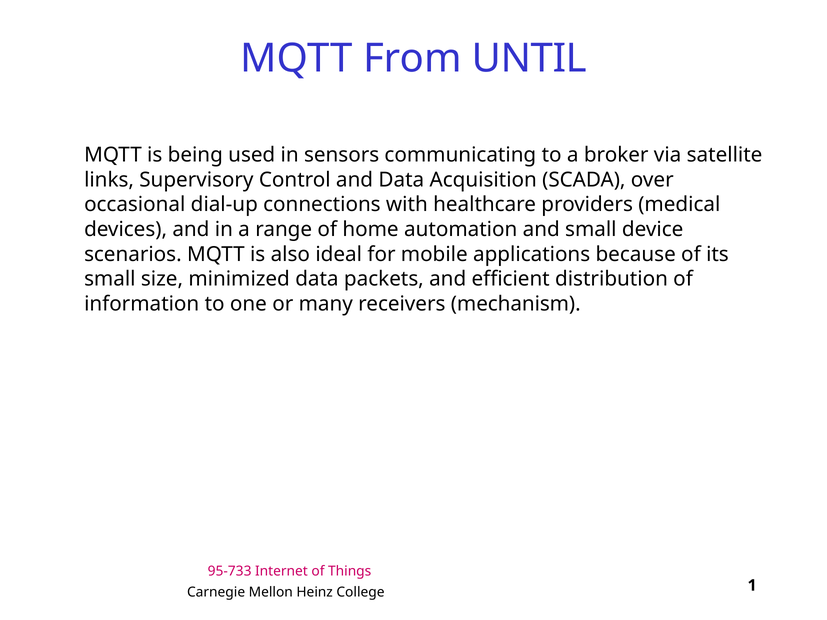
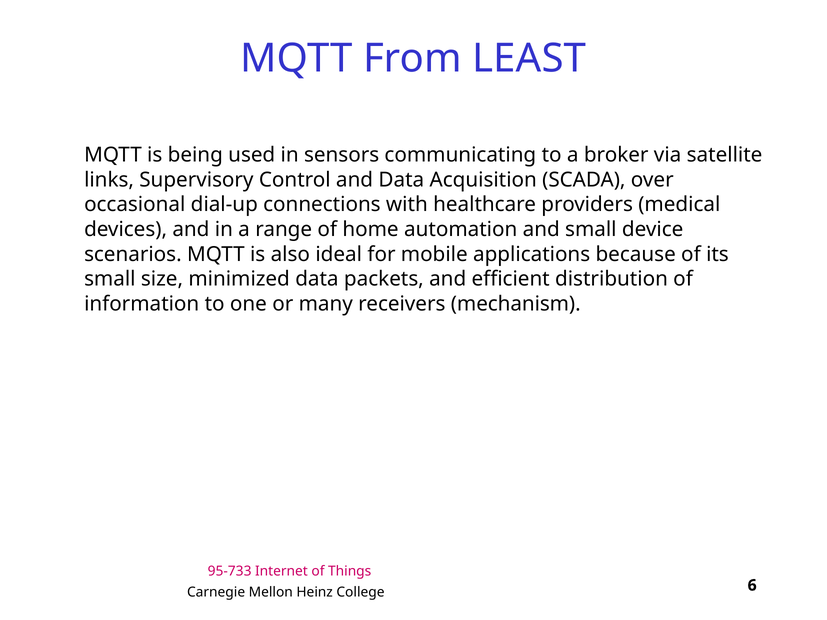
UNTIL: UNTIL -> LEAST (529, 59)
1: 1 -> 6 (752, 586)
